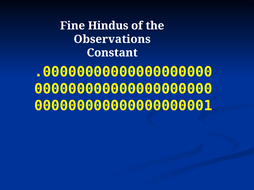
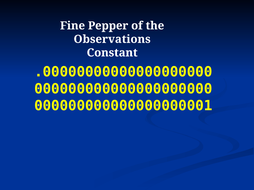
Hindus: Hindus -> Pepper (108, 26)
